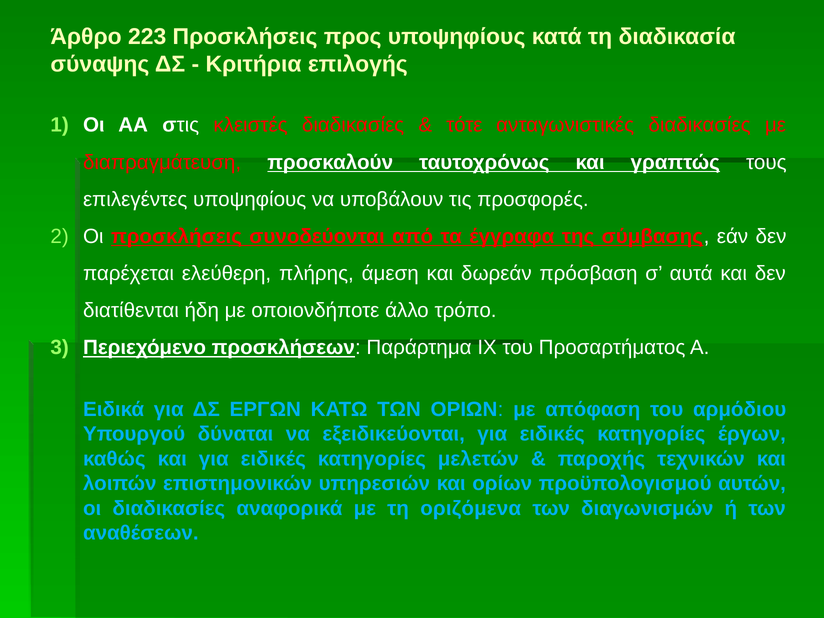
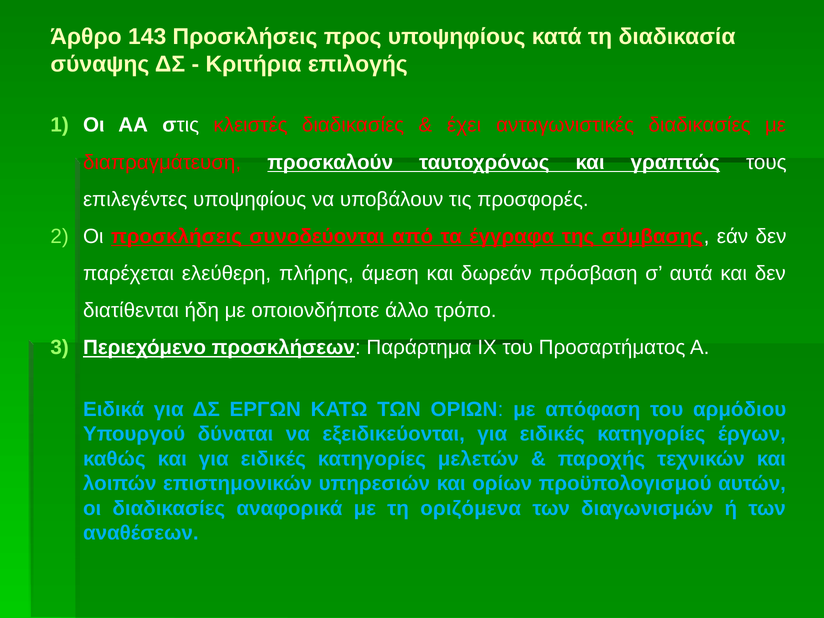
223: 223 -> 143 (147, 36)
τότε: τότε -> έχει (464, 125)
